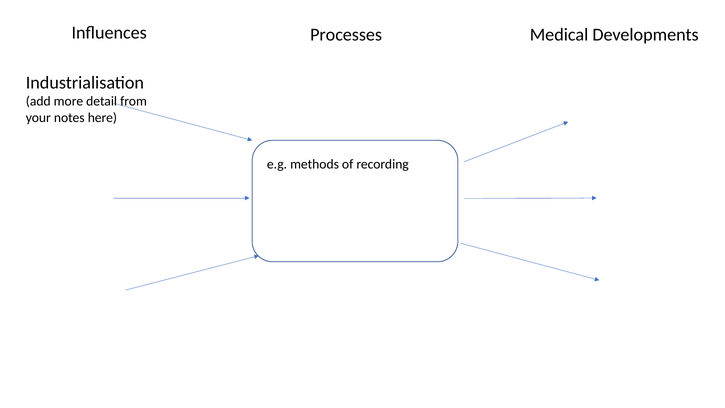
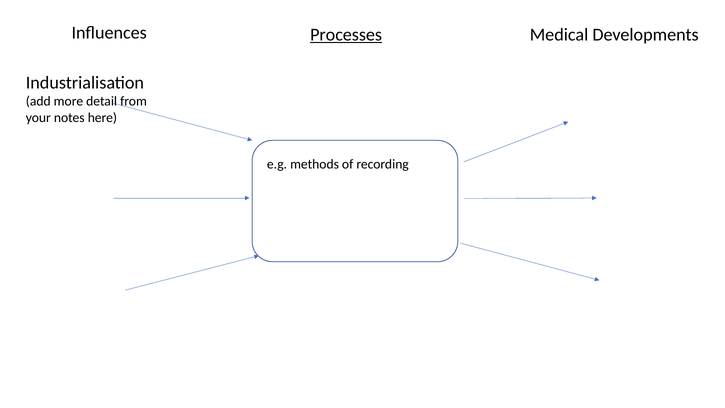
Processes underline: none -> present (346, 34)
